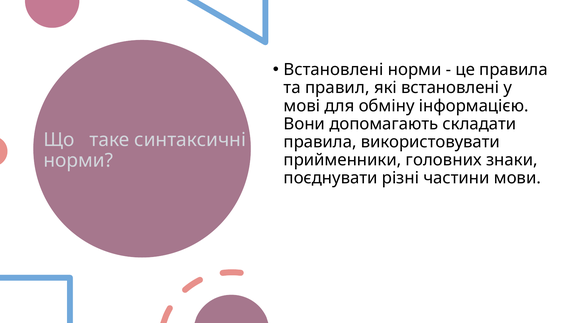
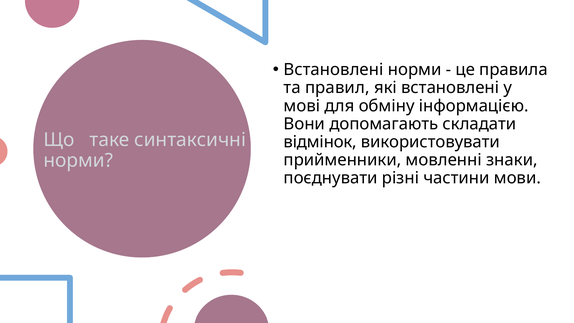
правила: правила -> відмінок (320, 142)
головних: головних -> мовленні (444, 160)
